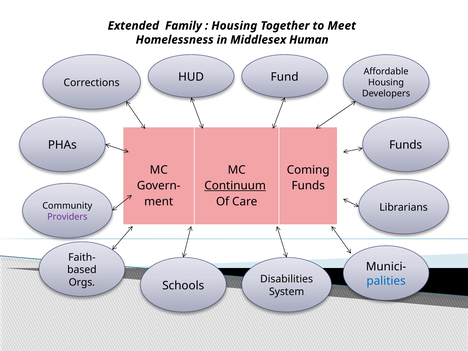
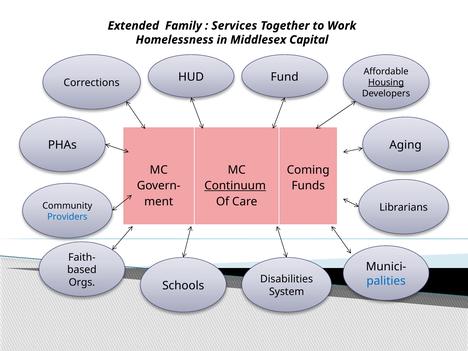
Housing: Housing -> Services (234, 26)
Meet: Meet -> Work (342, 26)
Human: Human -> Capital (309, 40)
Housing underline: none -> present (386, 83)
Funds: Funds -> Aging (406, 145)
Providers colour: purple -> blue (67, 217)
